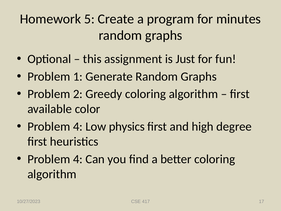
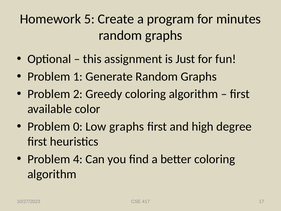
4: 4 -> 0 (78, 126)
Low physics: physics -> graphs (127, 126)
